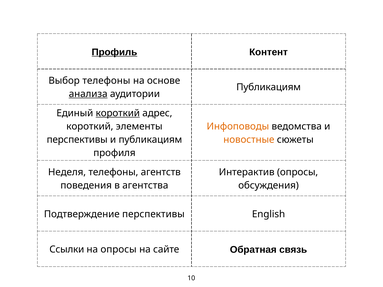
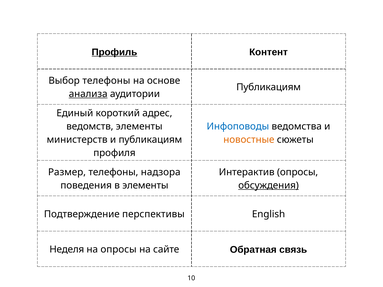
короткий underline: present -> none (118, 113)
короткий: короткий -> ведомств (90, 126)
Инфоповоды colour: orange -> blue (238, 126)
перспективы: перспективы -> министерств (77, 140)
Неделя: Неделя -> Размер (67, 172)
агентств: агентств -> надзора (161, 172)
в агентства: агентства -> элементы (145, 186)
обсуждения underline: none -> present (269, 186)
Ссылки: Ссылки -> Неделя (67, 250)
